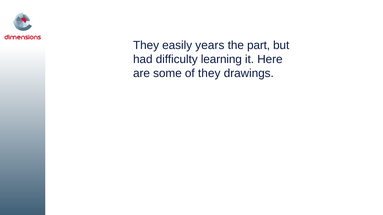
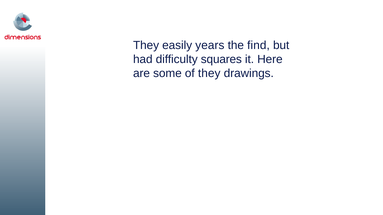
part: part -> find (258, 45)
learning: learning -> squares (221, 59)
